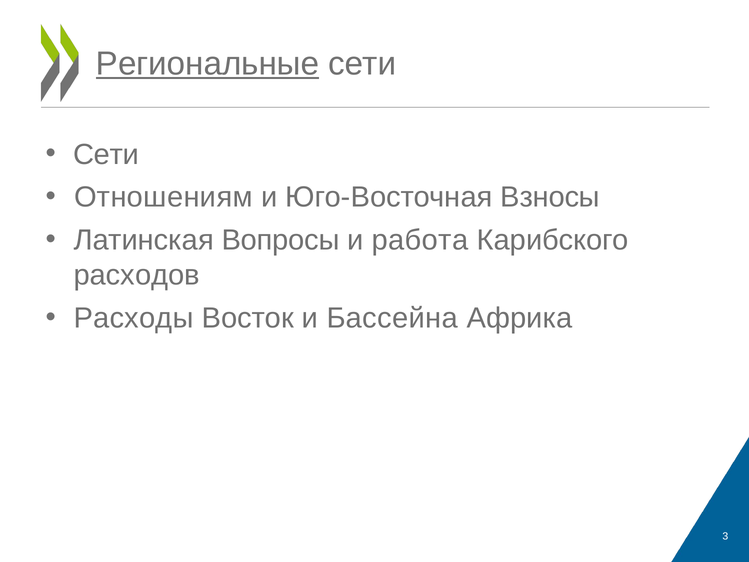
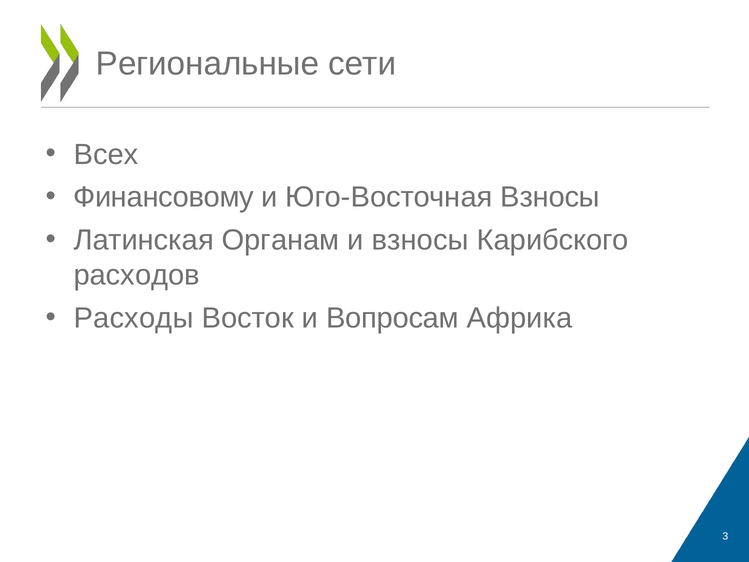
Региональные underline: present -> none (208, 64)
Сети: Сети -> Всех (106, 154)
Отношениям: Отношениям -> Финансовому (164, 197)
Вопросы: Вопросы -> Органам (281, 240)
и работа: работа -> взносы (420, 240)
Бассейна: Бассейна -> Вопросам (392, 318)
